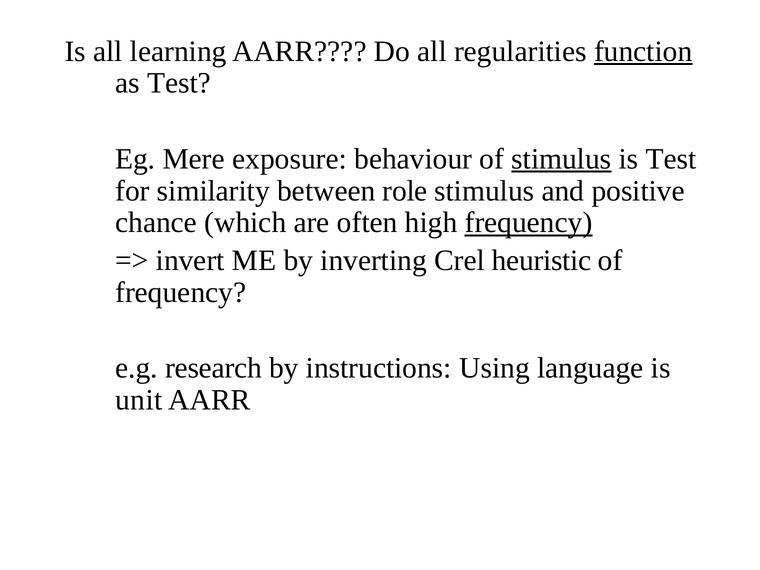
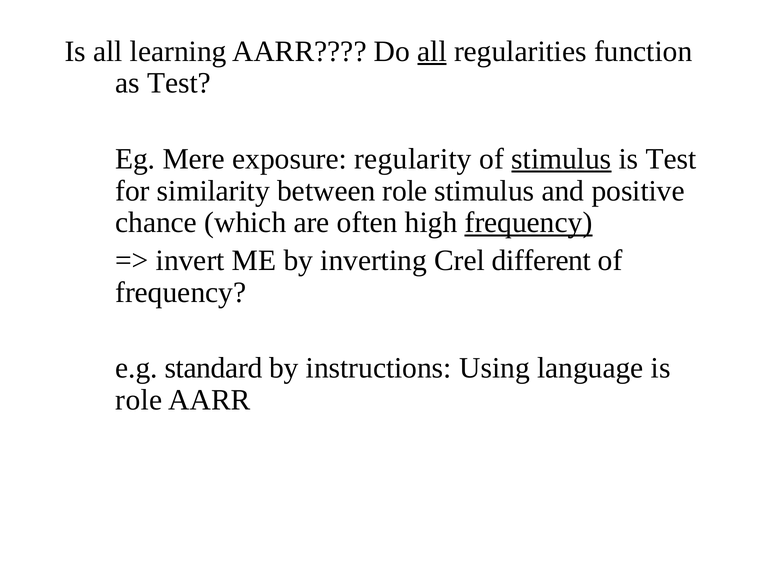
all underline: none -> present (432, 51)
function underline: present -> none (643, 51)
behaviour: behaviour -> regularity (413, 159)
heuristic: heuristic -> different (541, 261)
research: research -> standard (214, 368)
unit: unit -> role (139, 400)
